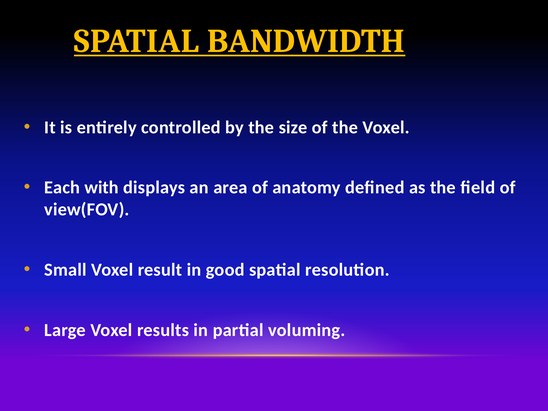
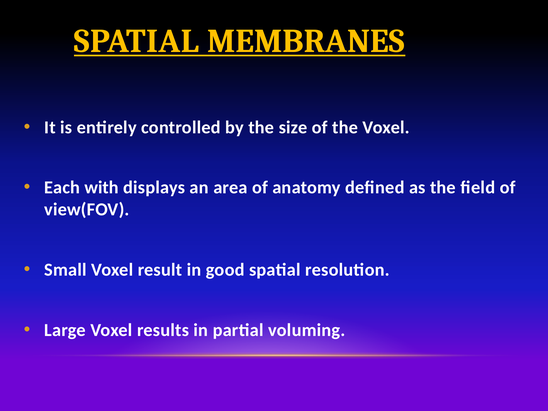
BANDWIDTH: BANDWIDTH -> MEMBRANES (306, 41)
